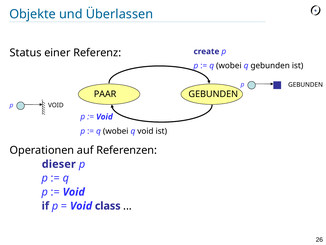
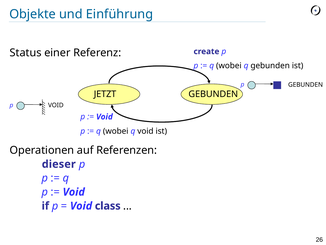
Überlassen: Überlassen -> Einführung (119, 14)
PAAR: PAAR -> JETZT (105, 94)
